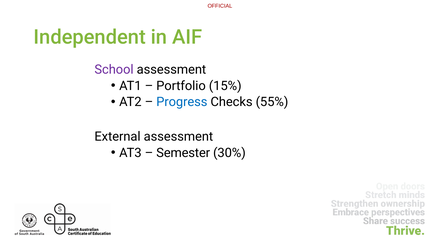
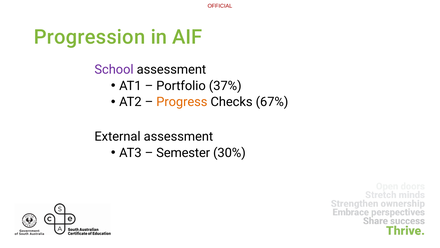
Independent: Independent -> Progression (90, 37)
15%: 15% -> 37% (225, 86)
Progress colour: blue -> orange (182, 102)
55%: 55% -> 67% (272, 102)
